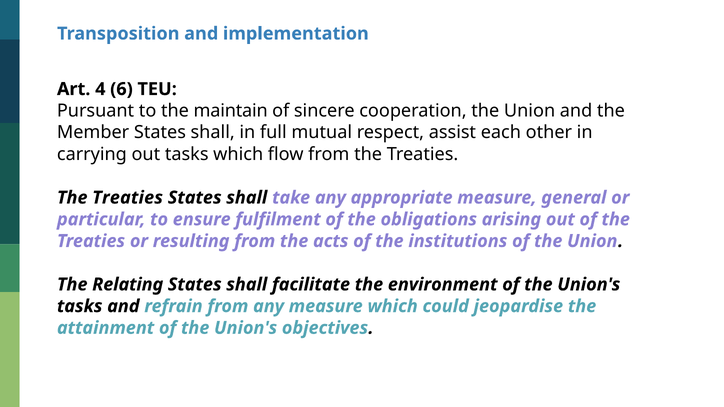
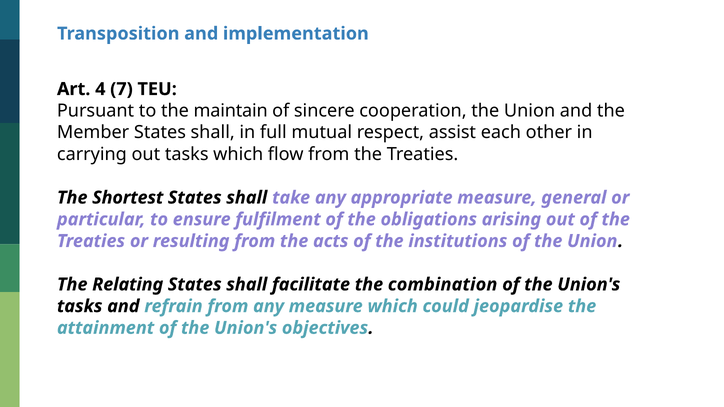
6: 6 -> 7 (121, 89)
Treaties: Treaties -> Shortest (128, 198)
environment: environment -> combination (443, 285)
